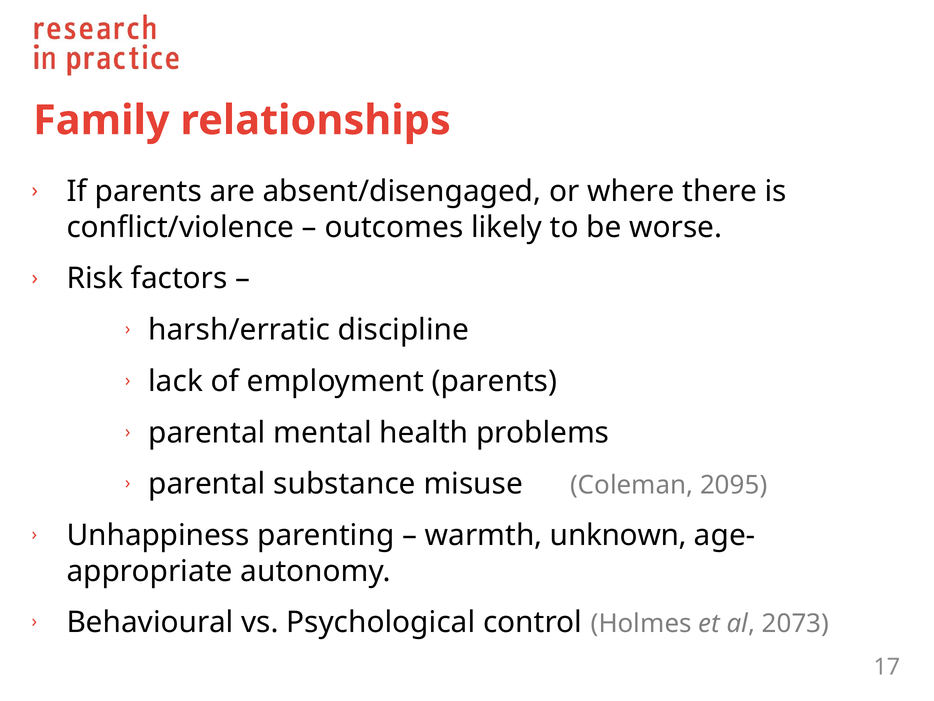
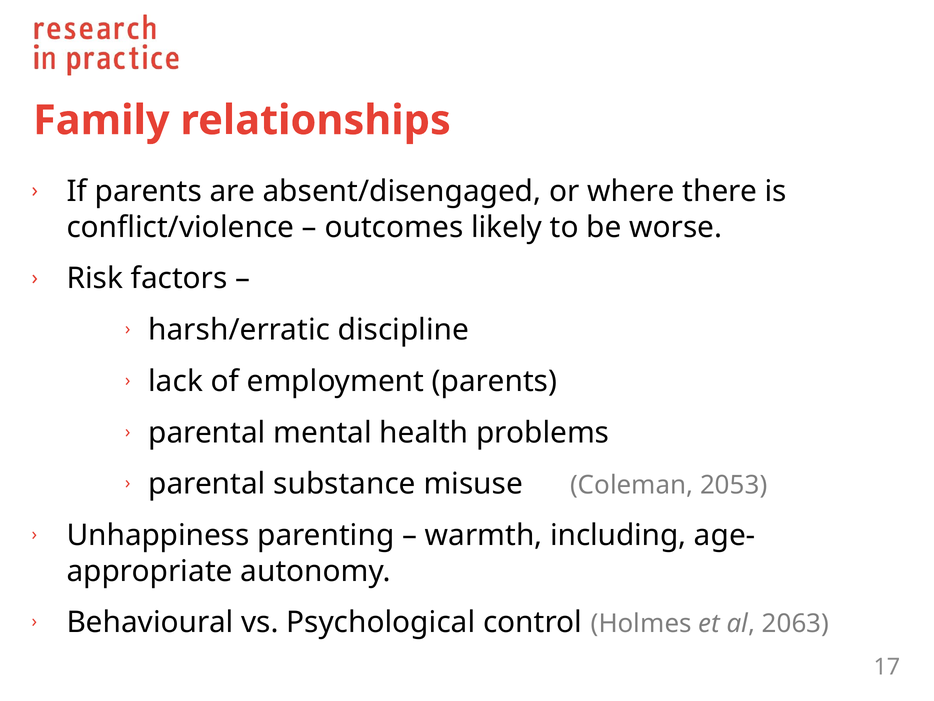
2095: 2095 -> 2053 (734, 485)
unknown: unknown -> including (618, 535)
2073: 2073 -> 2063 (795, 623)
